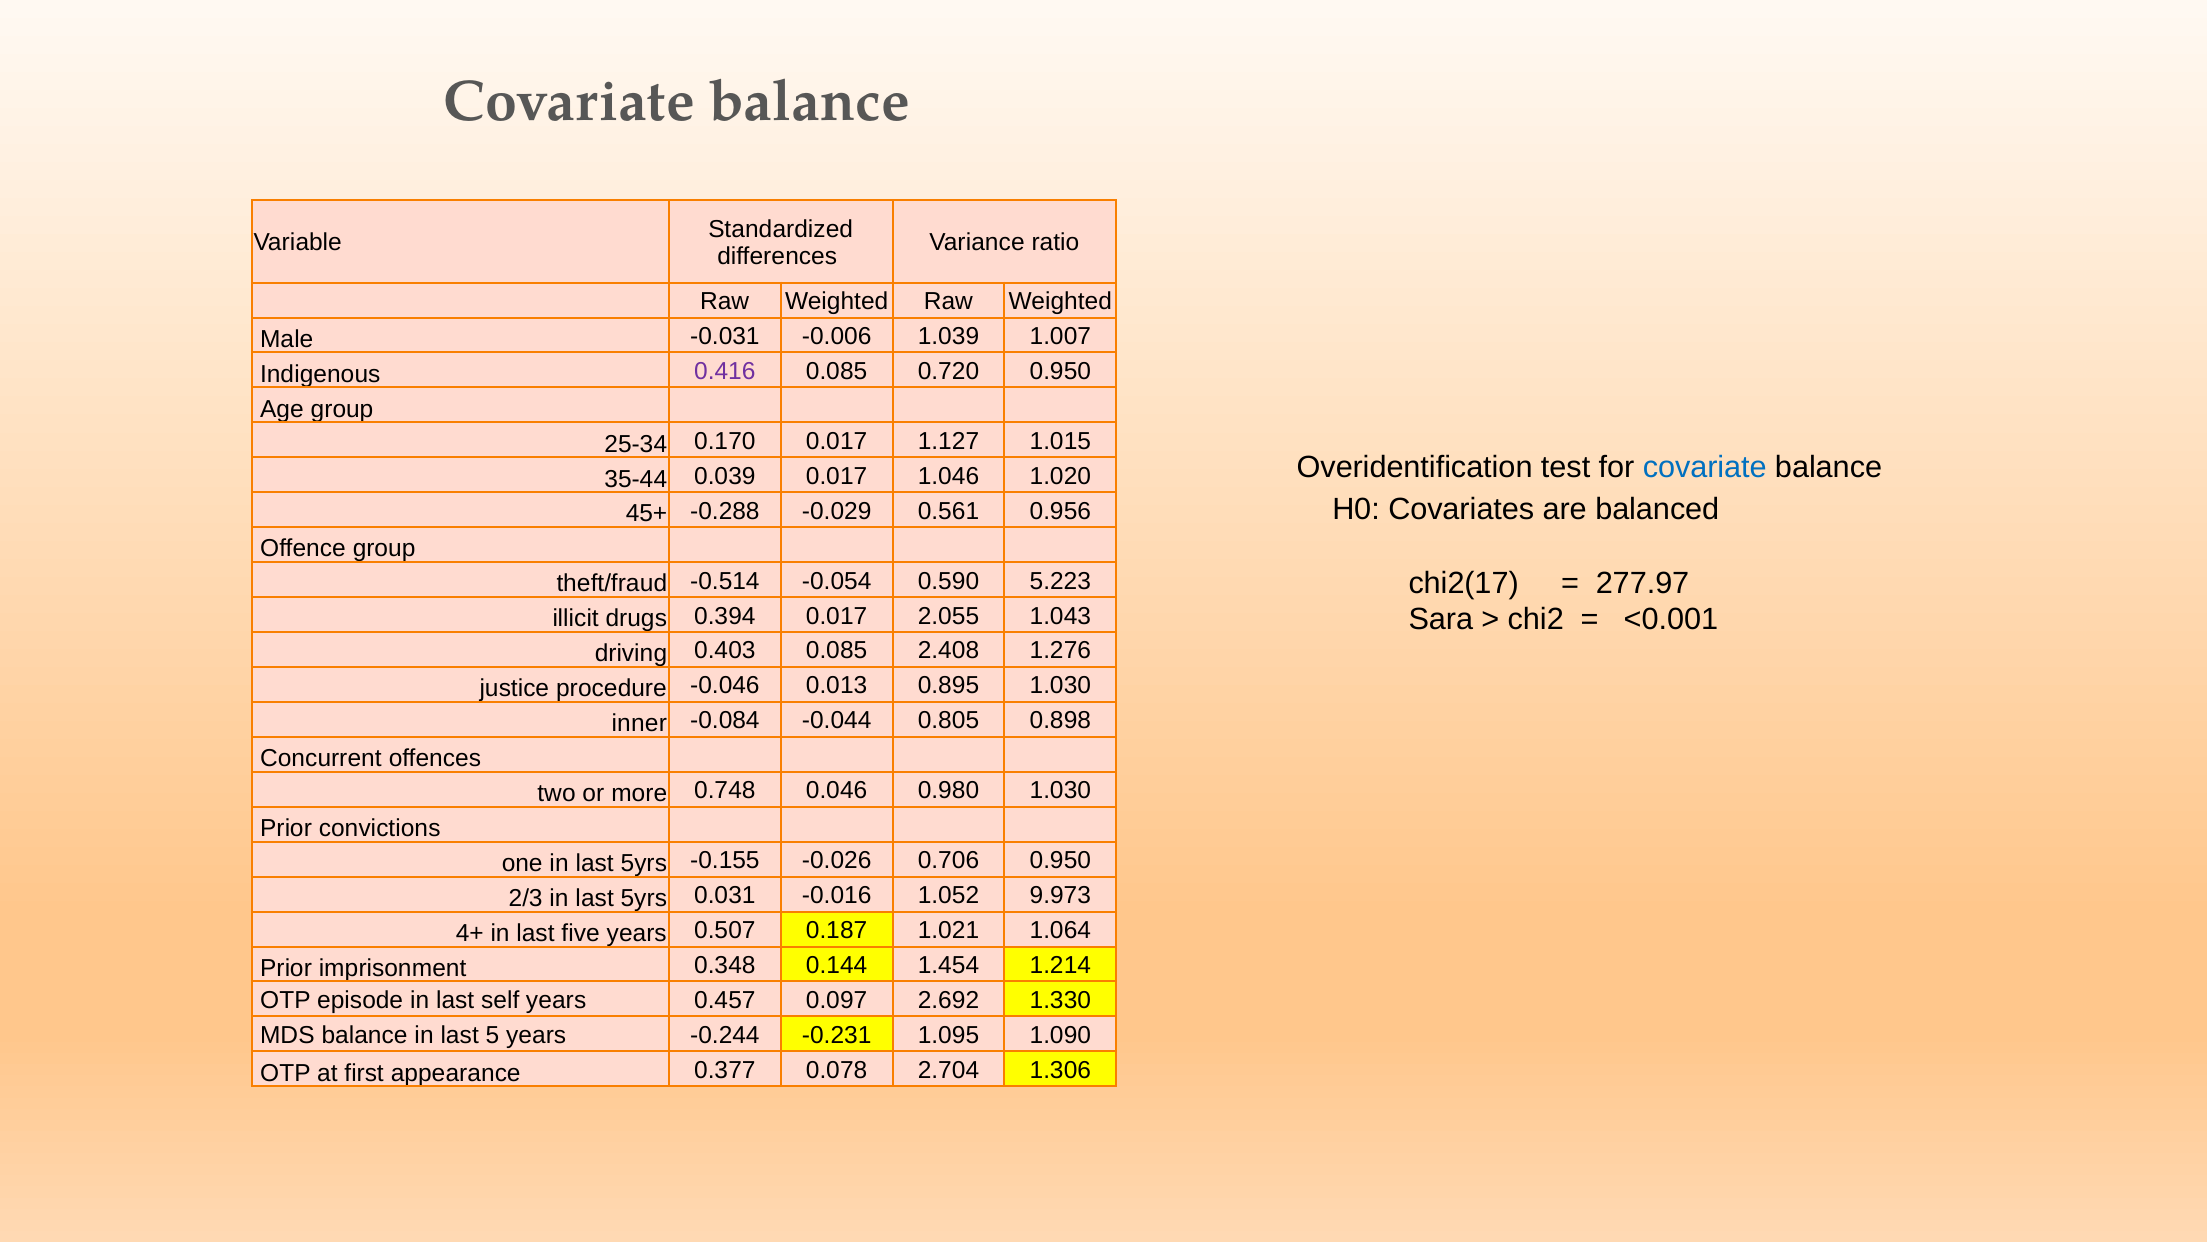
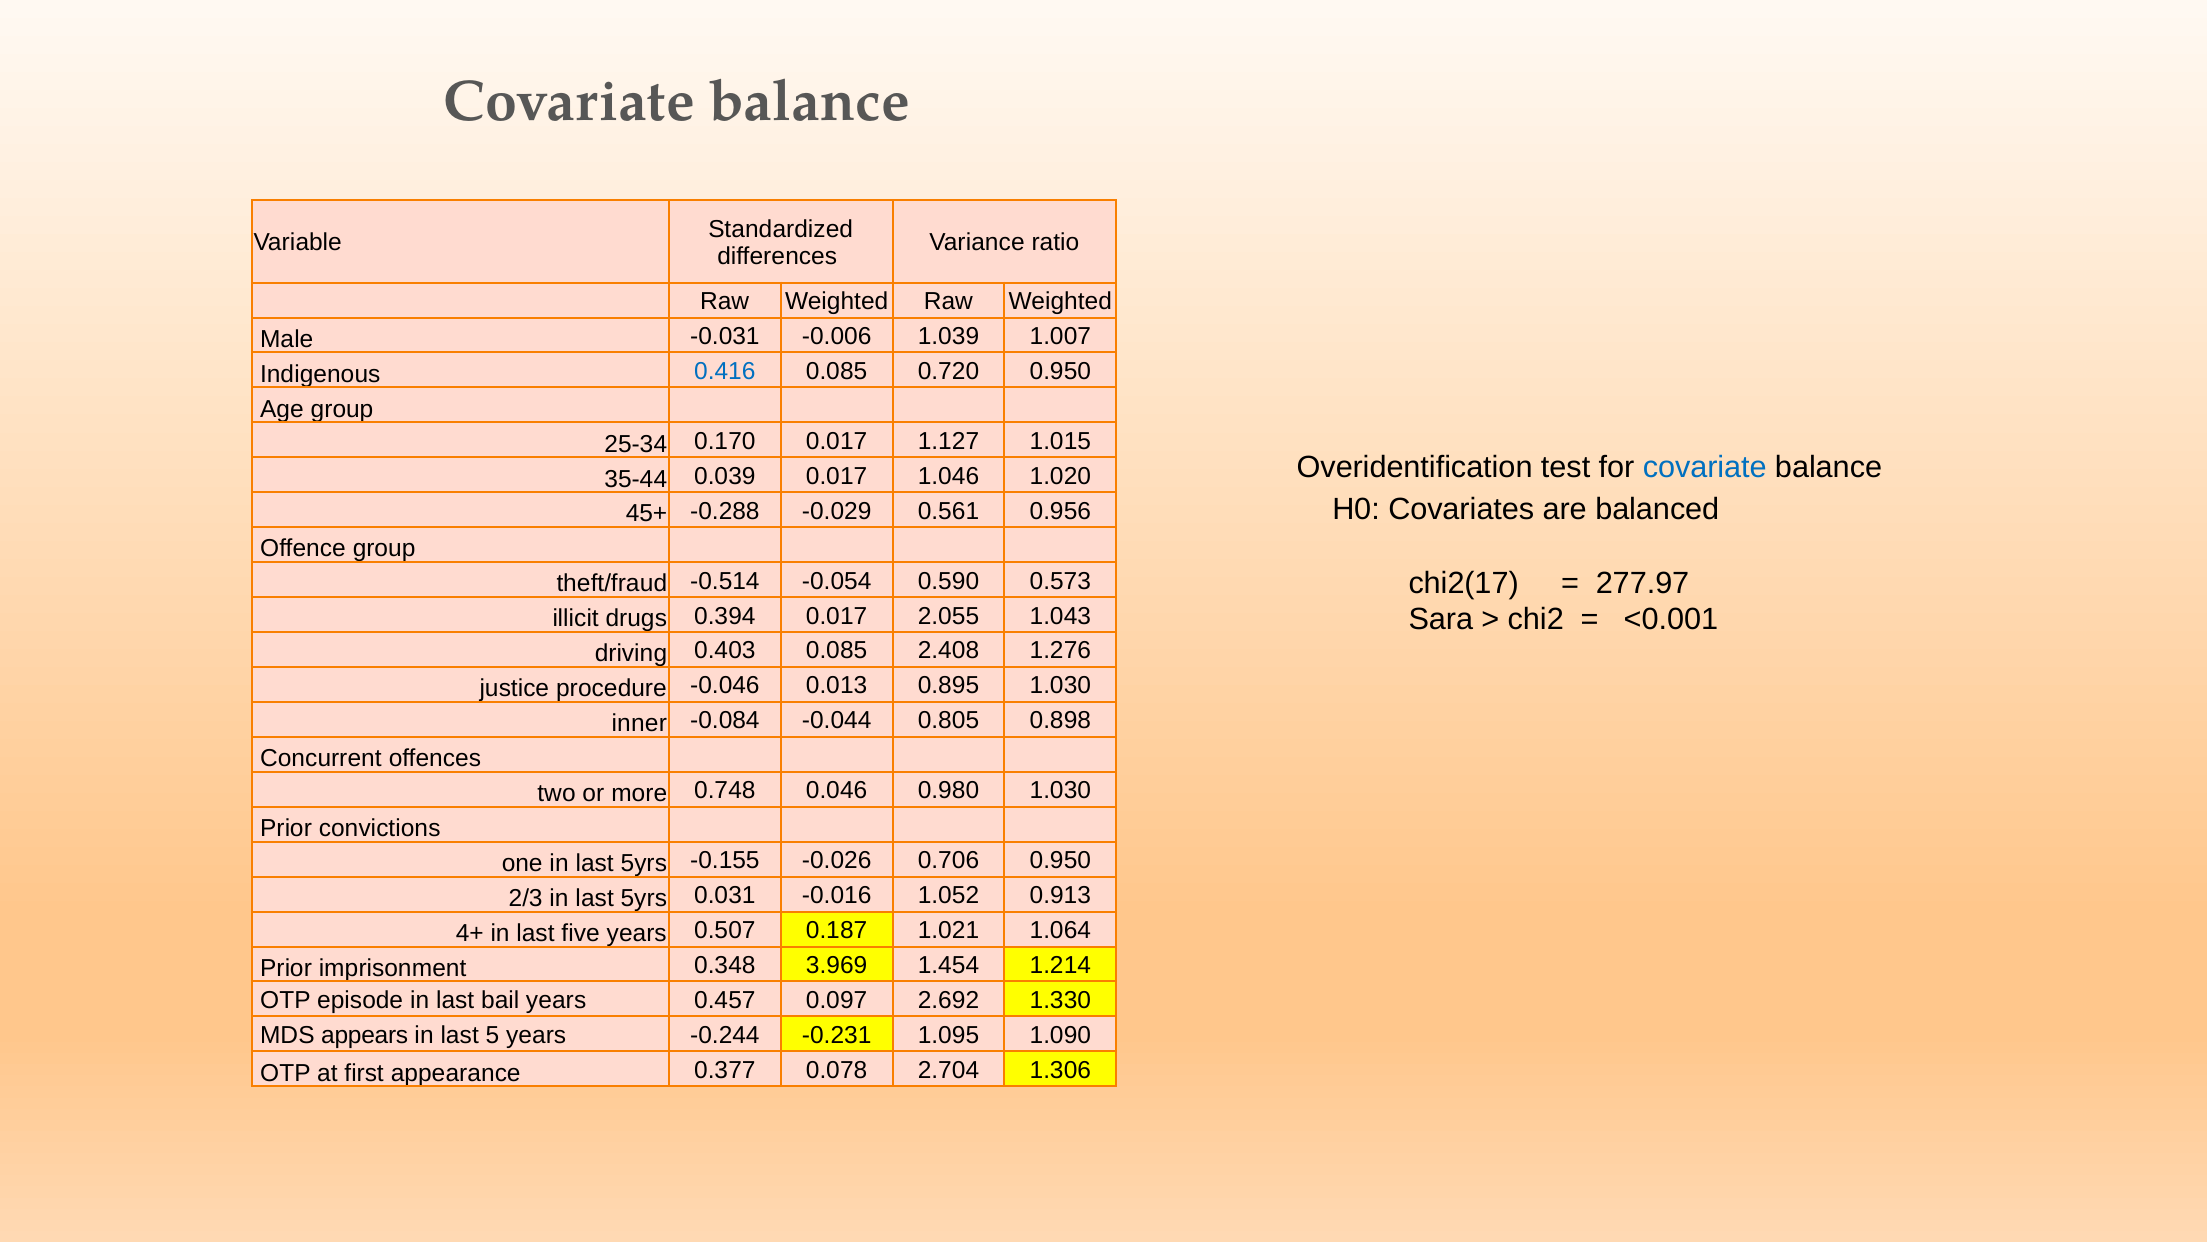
0.416 colour: purple -> blue (725, 371)
5.223: 5.223 -> 0.573 (1060, 581)
9.973: 9.973 -> 0.913 (1060, 895)
0.144: 0.144 -> 3.969 (837, 965)
self: self -> bail (500, 1000)
MDS balance: balance -> appears (365, 1035)
